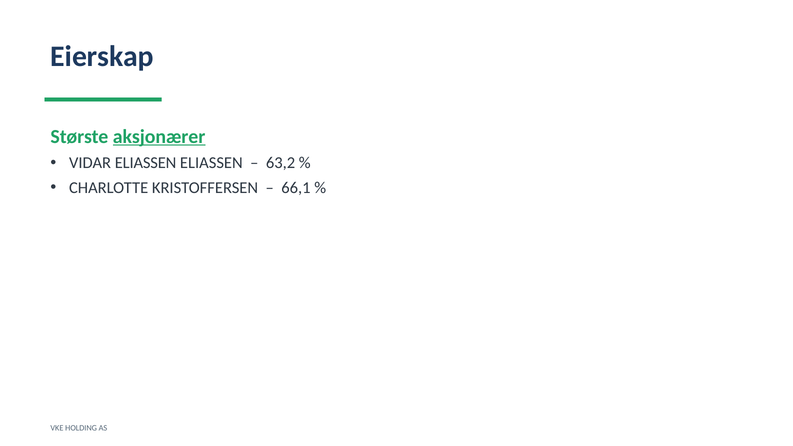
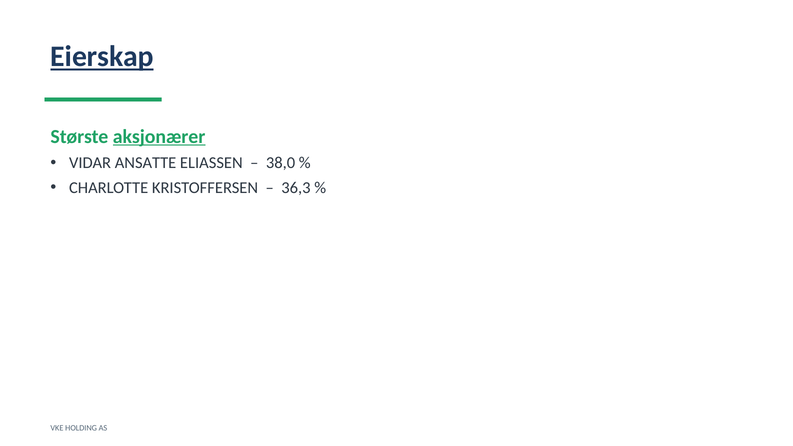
Eierskap underline: none -> present (102, 57)
VIDAR ELIASSEN: ELIASSEN -> ANSATTE (146, 163)
63,2: 63,2 -> 38,0 (281, 163)
66,1: 66,1 -> 36,3 (296, 188)
